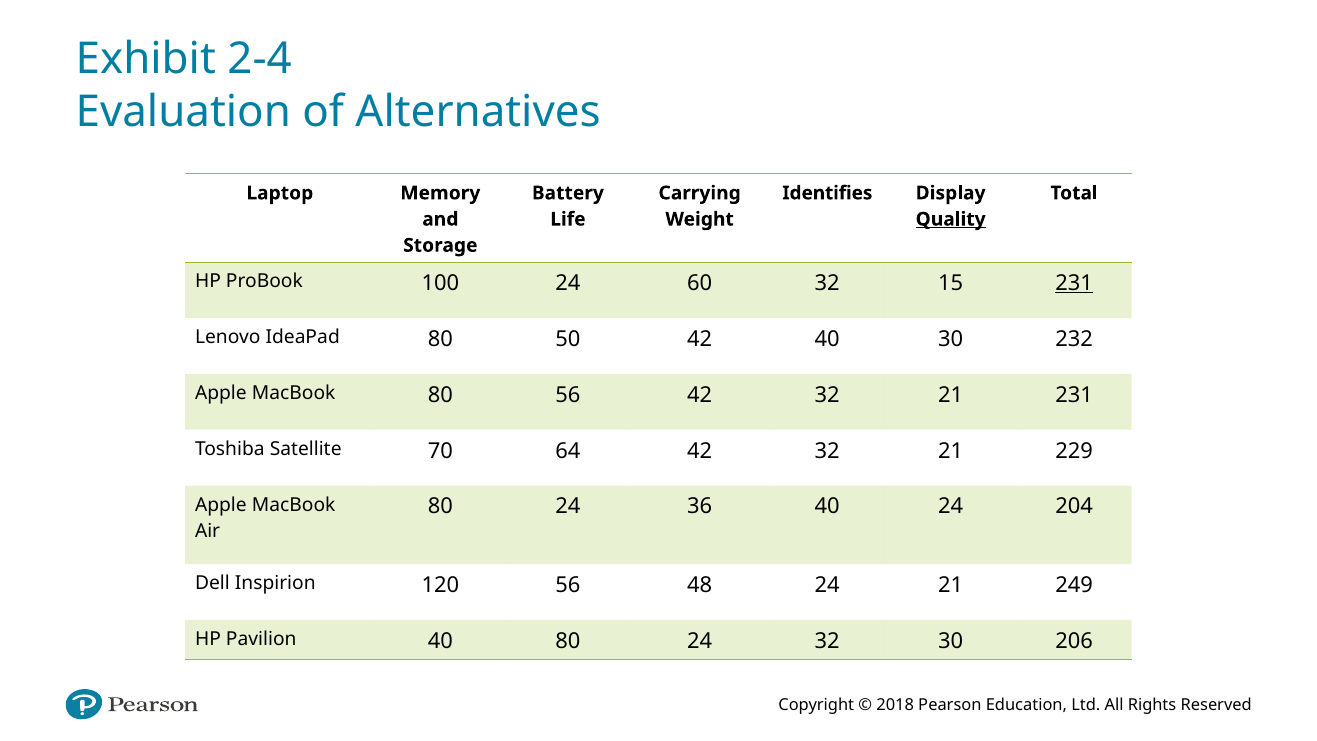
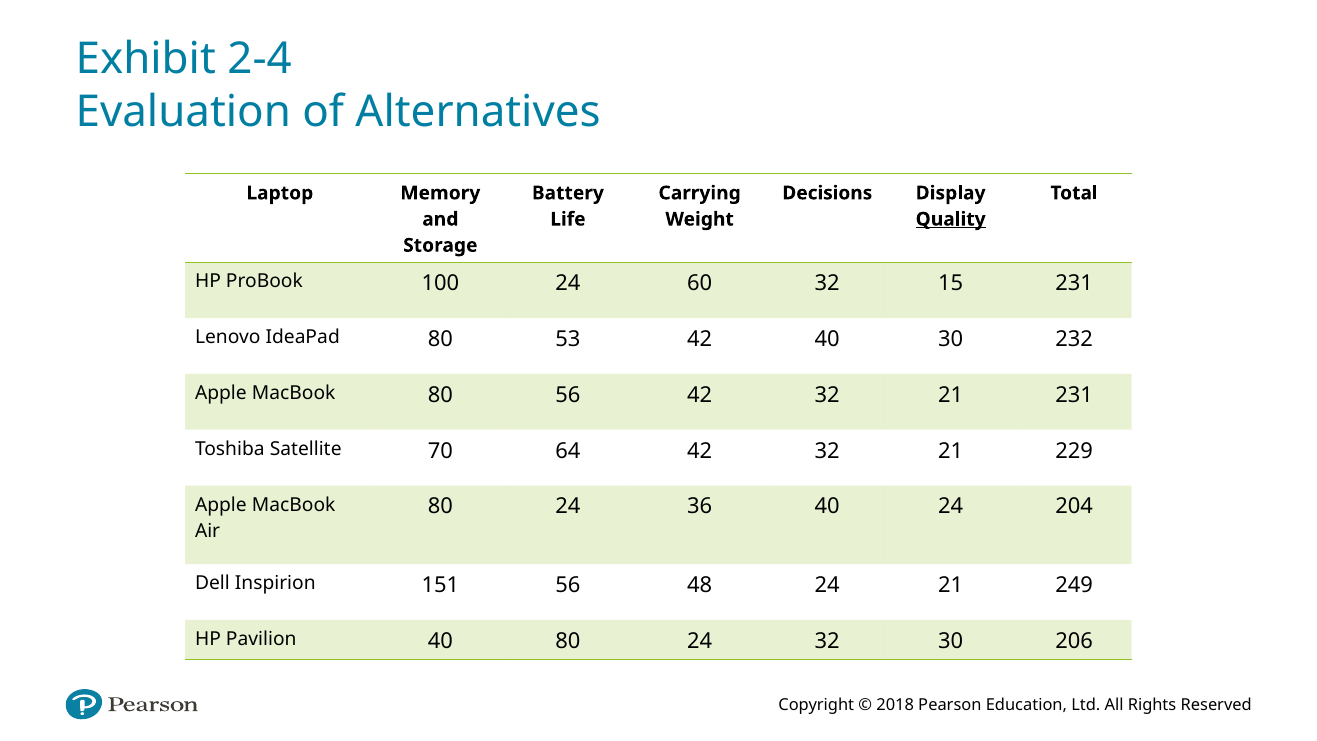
Identifies: Identifies -> Decisions (827, 193)
231 underline: present -> none (1074, 283)
50: 50 -> 53 (568, 339)
120: 120 -> 151 (440, 585)
